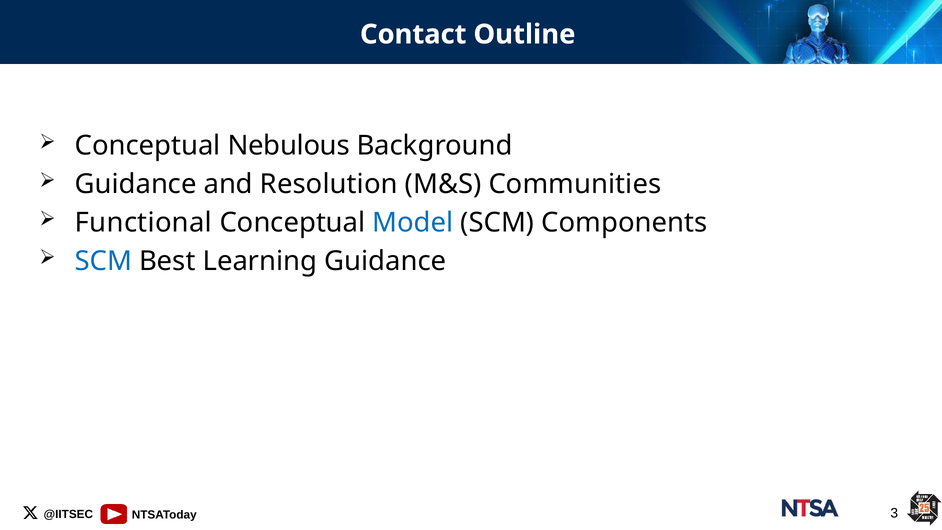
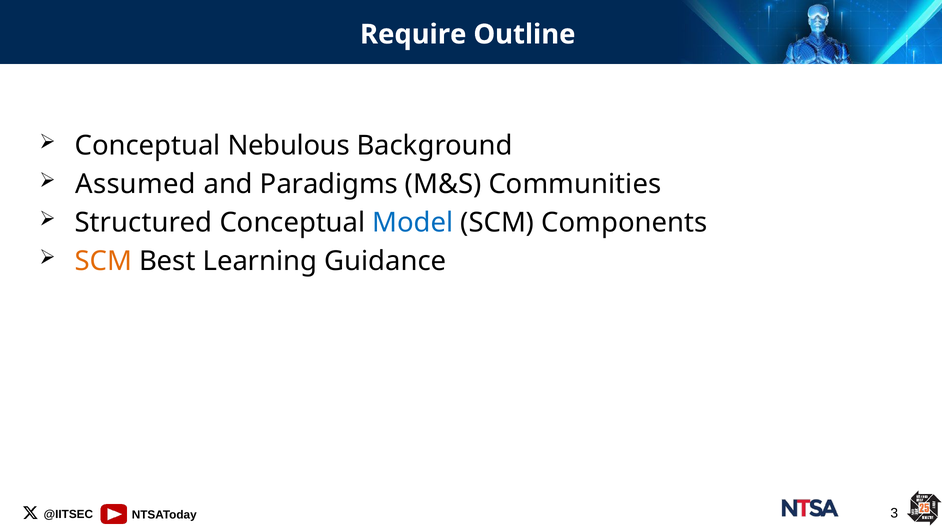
Contact: Contact -> Require (413, 34)
Guidance: Guidance -> Assumed (136, 184)
Resolution: Resolution -> Paradigms (329, 184)
Functional: Functional -> Structured (144, 223)
SCM colour: blue -> orange (103, 261)
